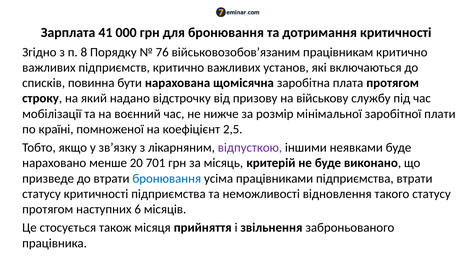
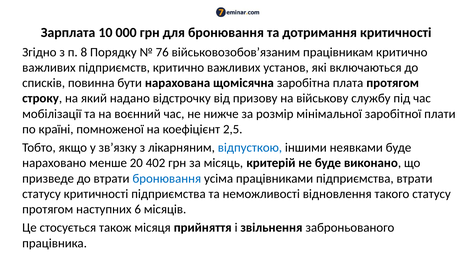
41: 41 -> 10 (105, 32)
відпусткою colour: purple -> blue (250, 148)
701: 701 -> 402 (156, 163)
